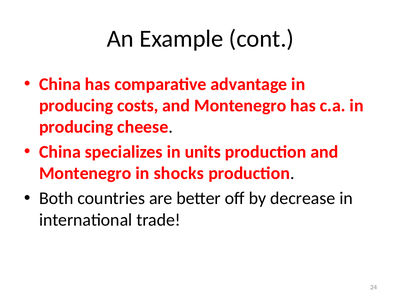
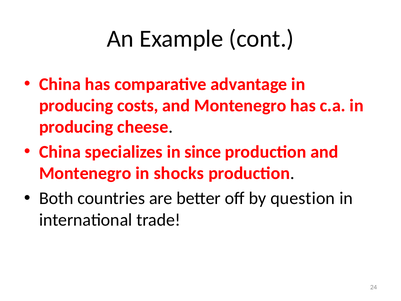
units: units -> since (203, 152)
decrease: decrease -> question (303, 198)
